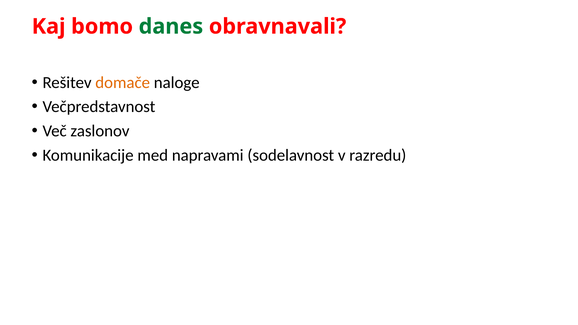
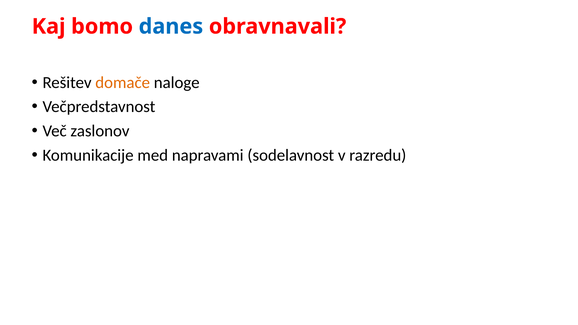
danes colour: green -> blue (171, 26)
